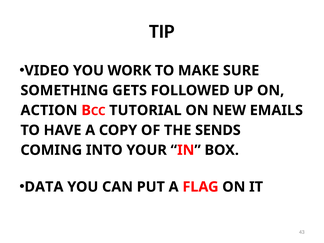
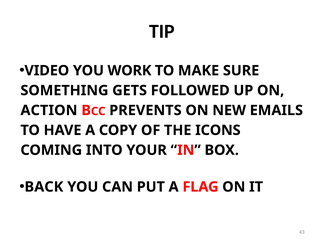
TUTORIAL: TUTORIAL -> PREVENTS (145, 110)
SENDS: SENDS -> ICONS (218, 130)
DATA: DATA -> BACK (44, 187)
